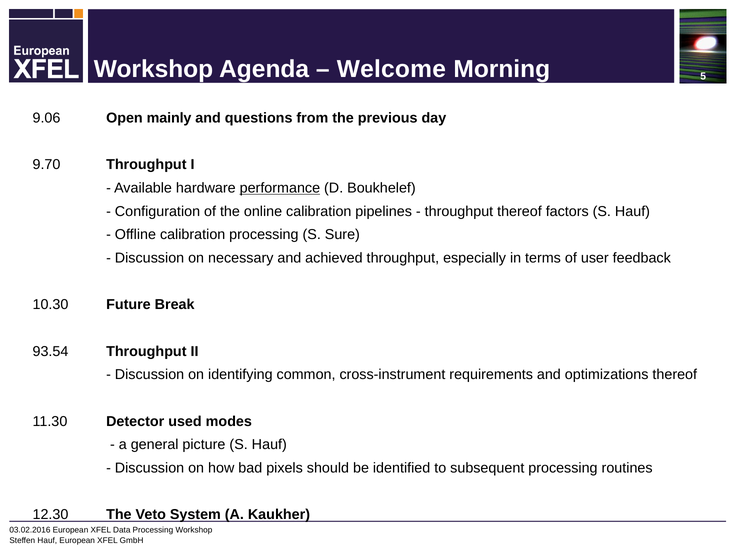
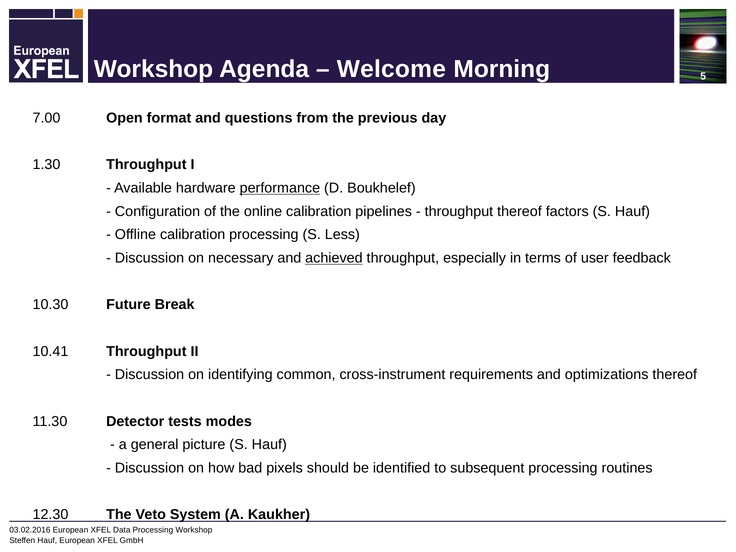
9.06: 9.06 -> 7.00 (46, 118)
mainly: mainly -> format (169, 118)
9.70: 9.70 -> 1.30 (46, 165)
Sure: Sure -> Less (342, 235)
achieved underline: none -> present (334, 258)
93.54: 93.54 -> 10.41 (50, 351)
used: used -> tests (185, 421)
